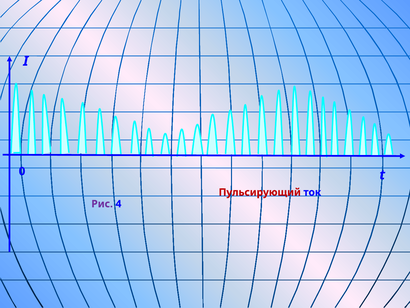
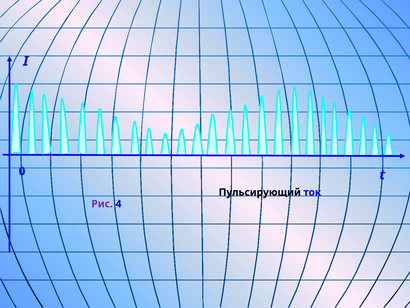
Пульсирующий colour: red -> black (260, 192)
